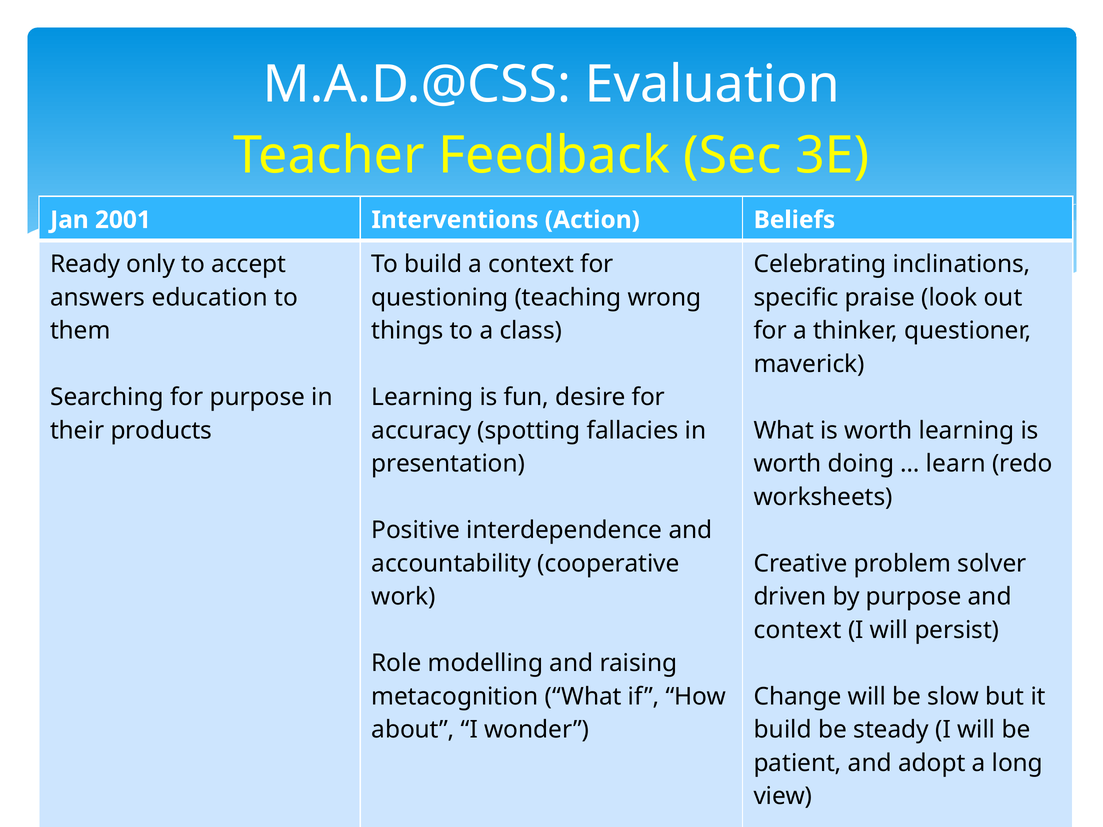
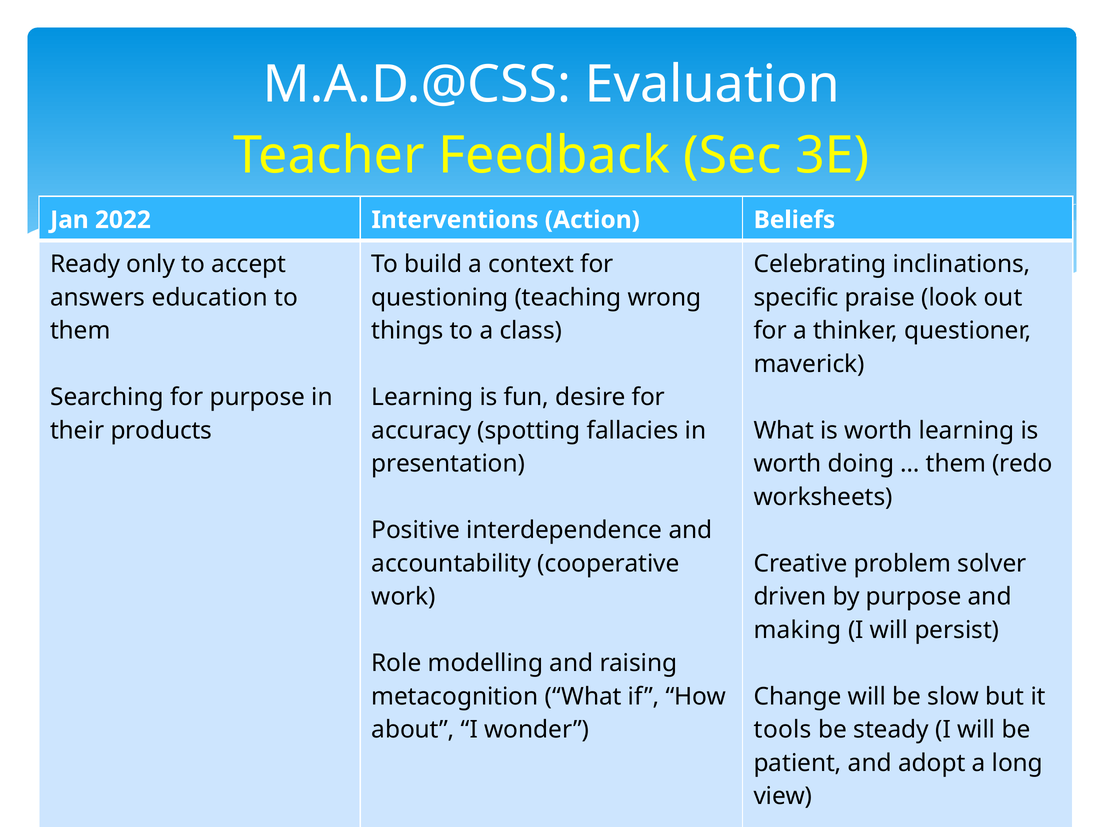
2001: 2001 -> 2022 (123, 220)
learn: learn -> them (956, 464)
context: context -> making (798, 630)
build: build -> tools (783, 730)
